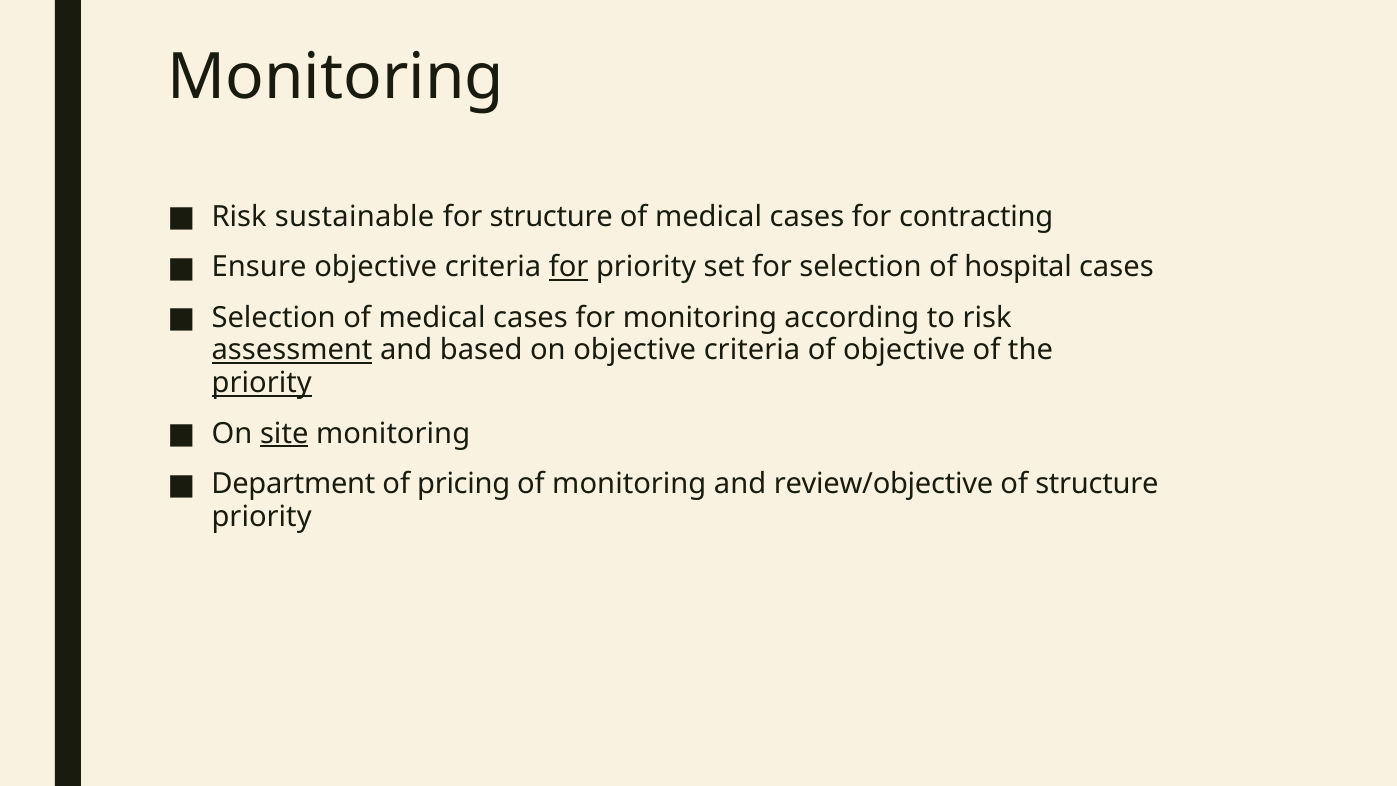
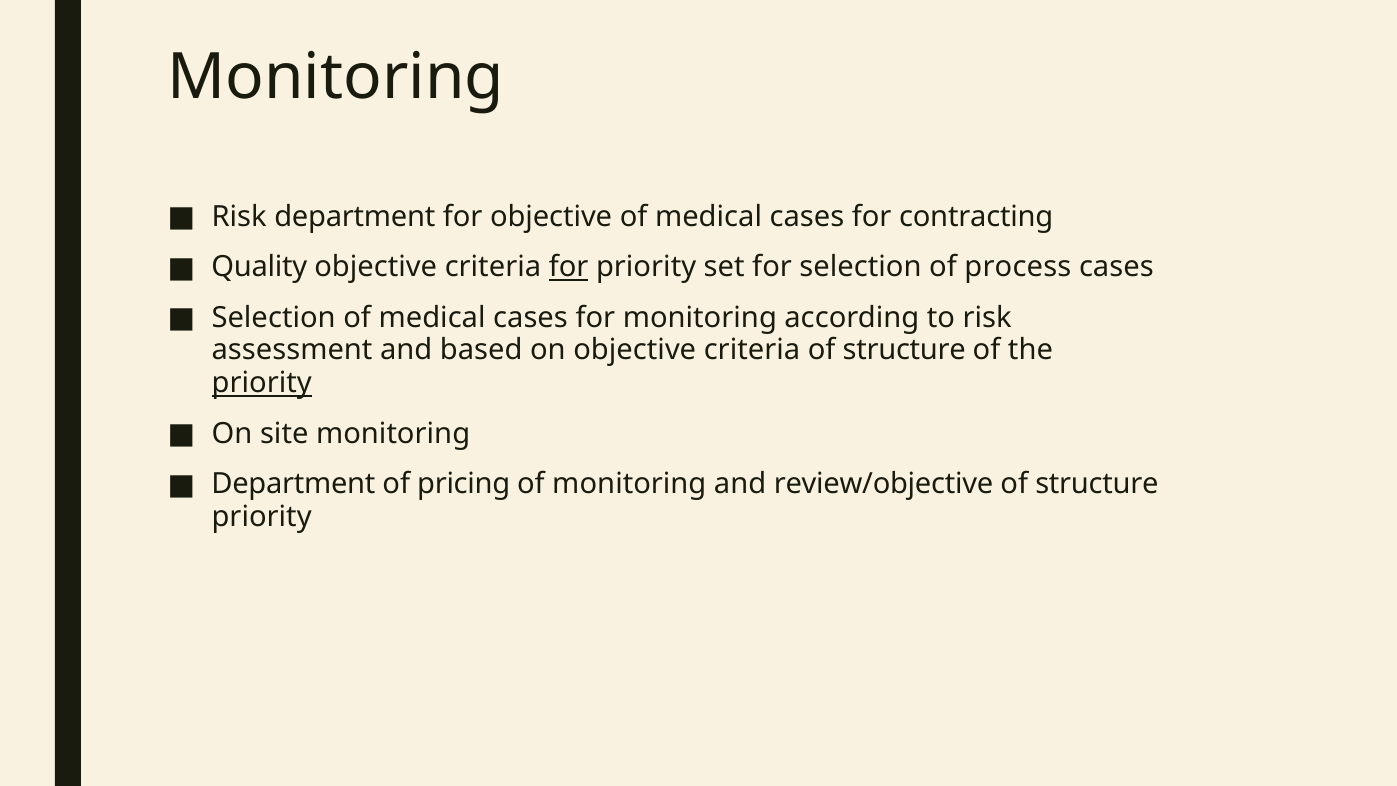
Risk sustainable: sustainable -> department (355, 217)
for structure: structure -> objective (551, 217)
Ensure: Ensure -> Quality (259, 267)
hospital: hospital -> process (1018, 267)
assessment underline: present -> none (292, 350)
criteria of objective: objective -> structure (904, 350)
site underline: present -> none (284, 434)
